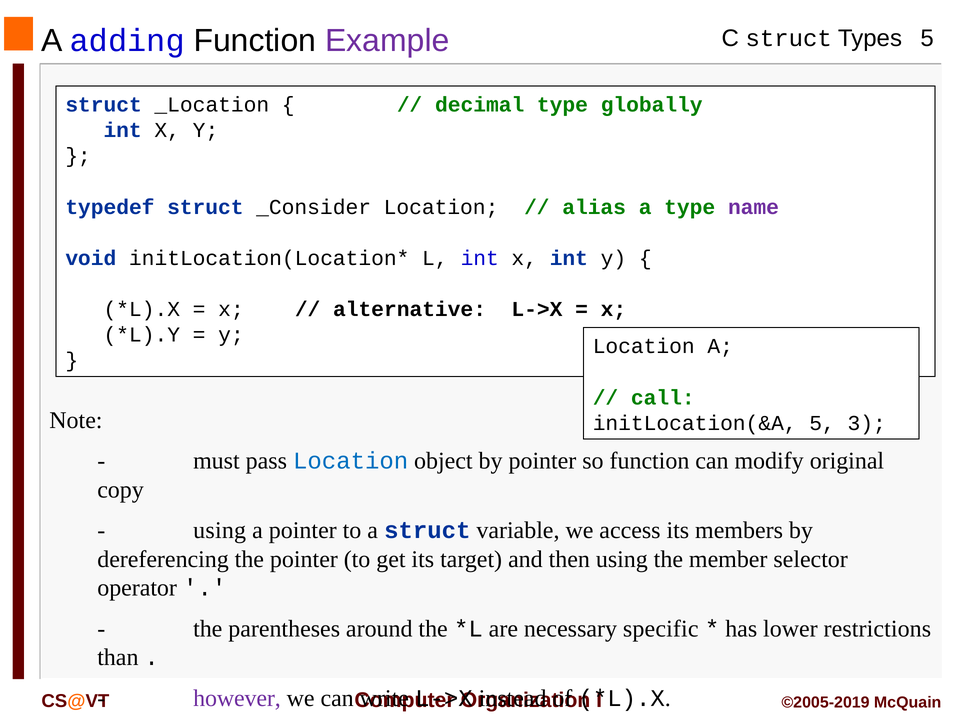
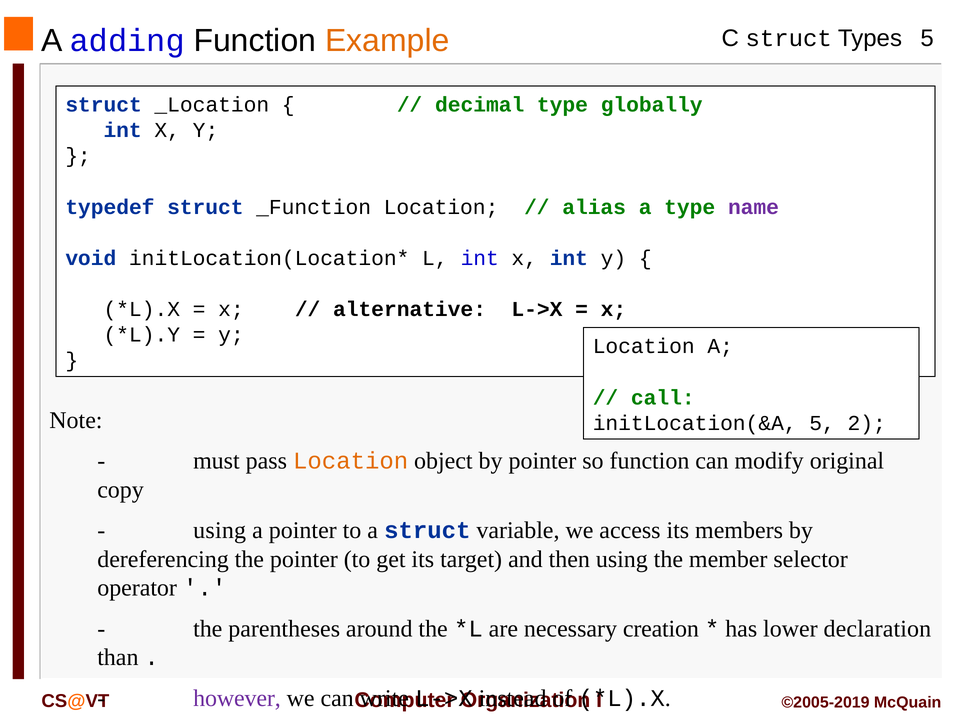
Example colour: purple -> orange (387, 41)
_Consider: _Consider -> _Function (314, 207)
3: 3 -> 2 (867, 423)
Location colour: blue -> orange (351, 461)
specific: specific -> creation (661, 629)
restrictions: restrictions -> declaration (877, 629)
